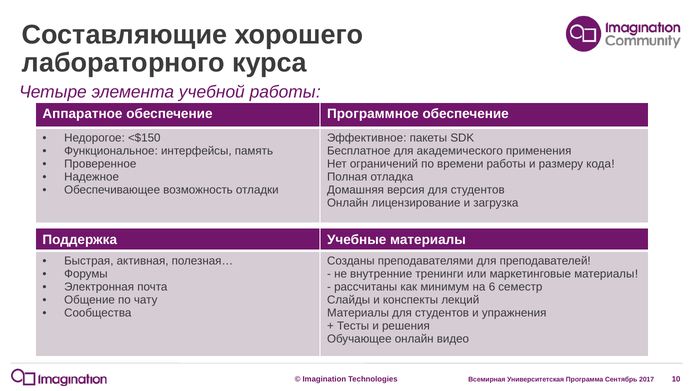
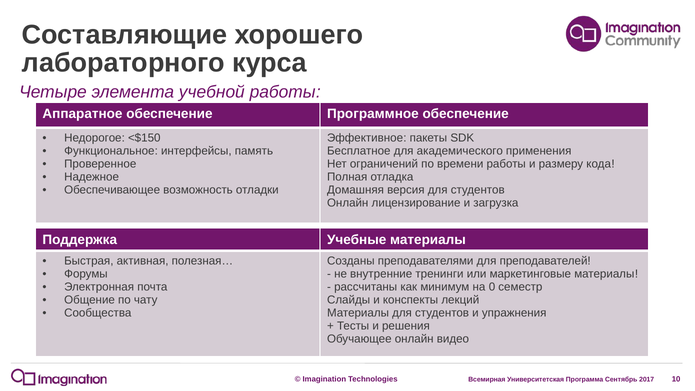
6: 6 -> 0 (492, 287)
